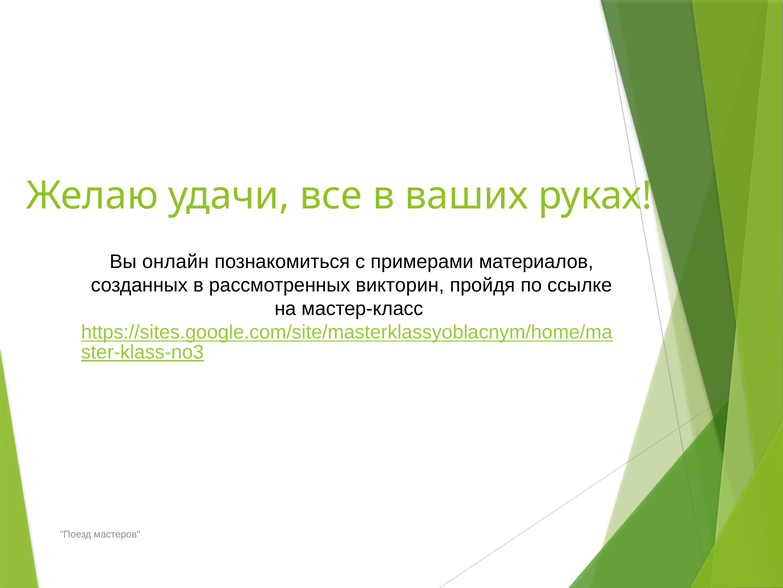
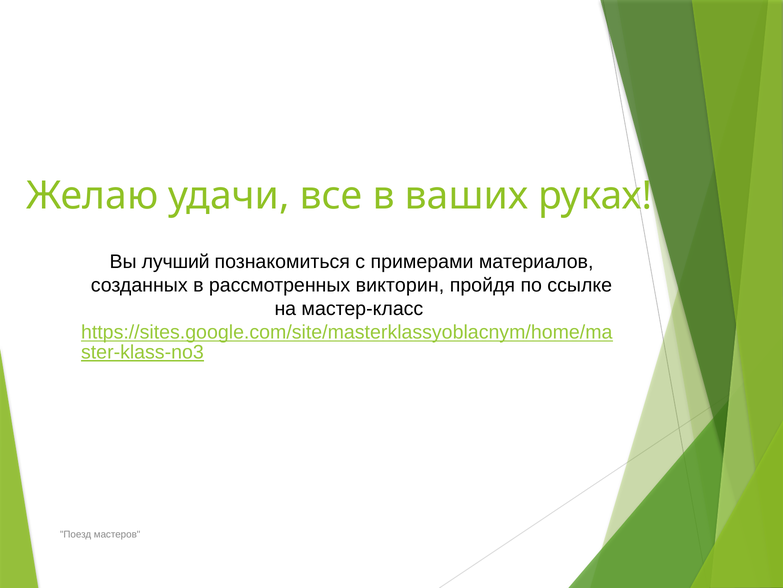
онлайн: онлайн -> лучший (176, 262)
